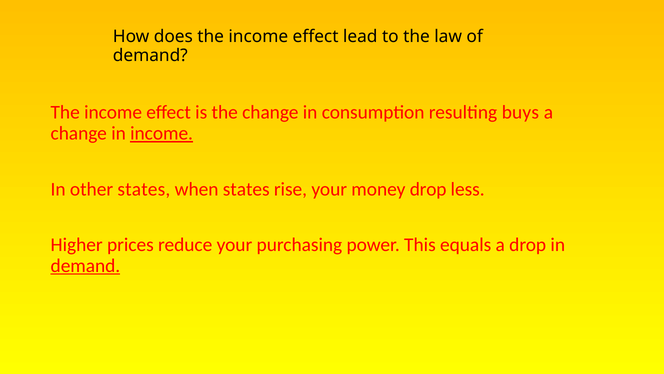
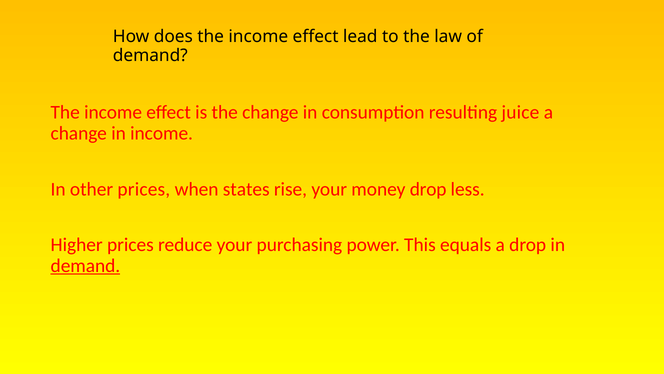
buys: buys -> juice (520, 112)
income underline: present -> none (162, 133)
other states: states -> prices (144, 189)
